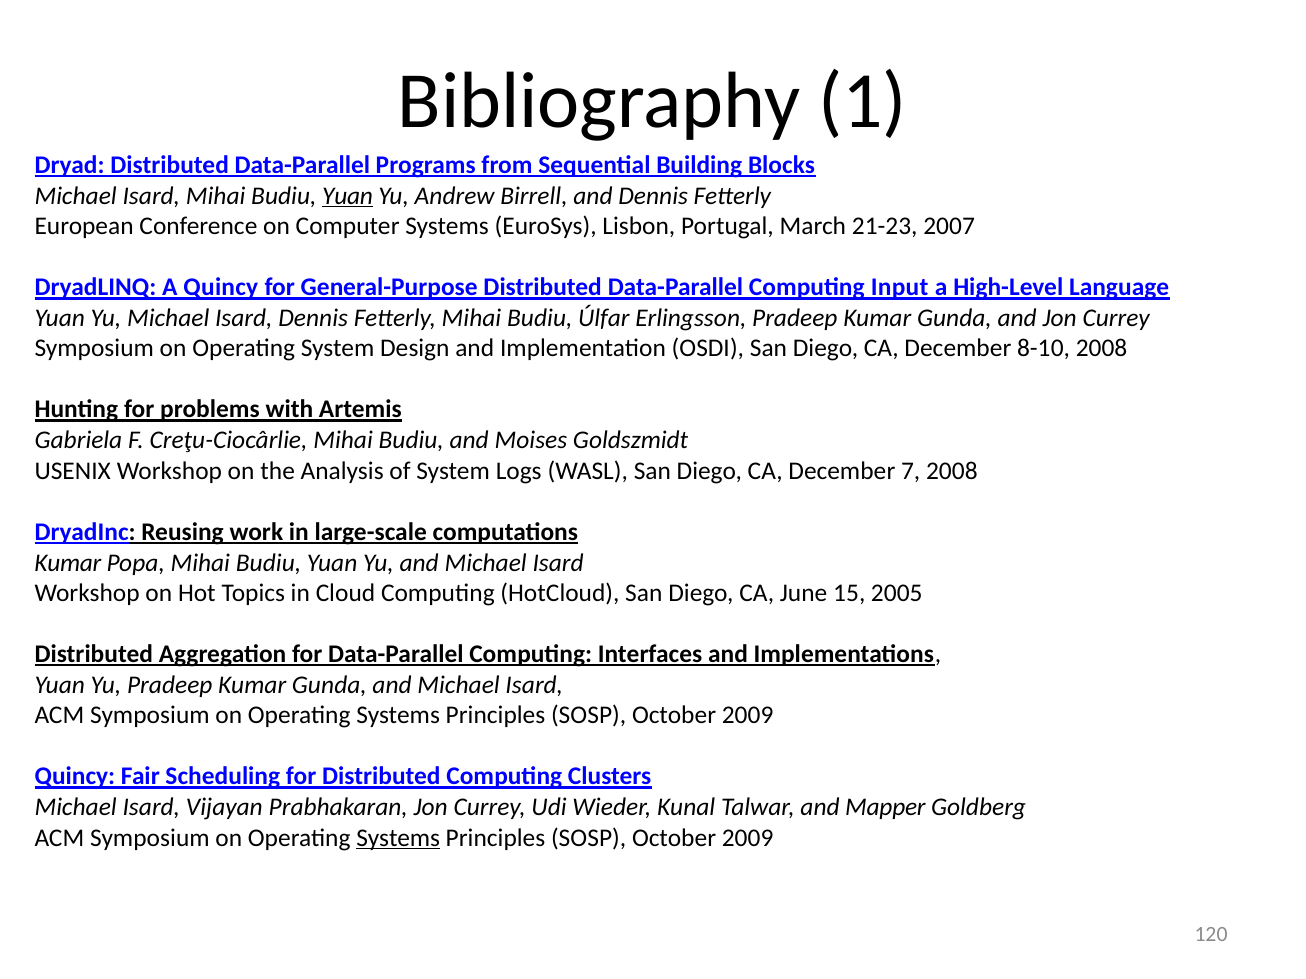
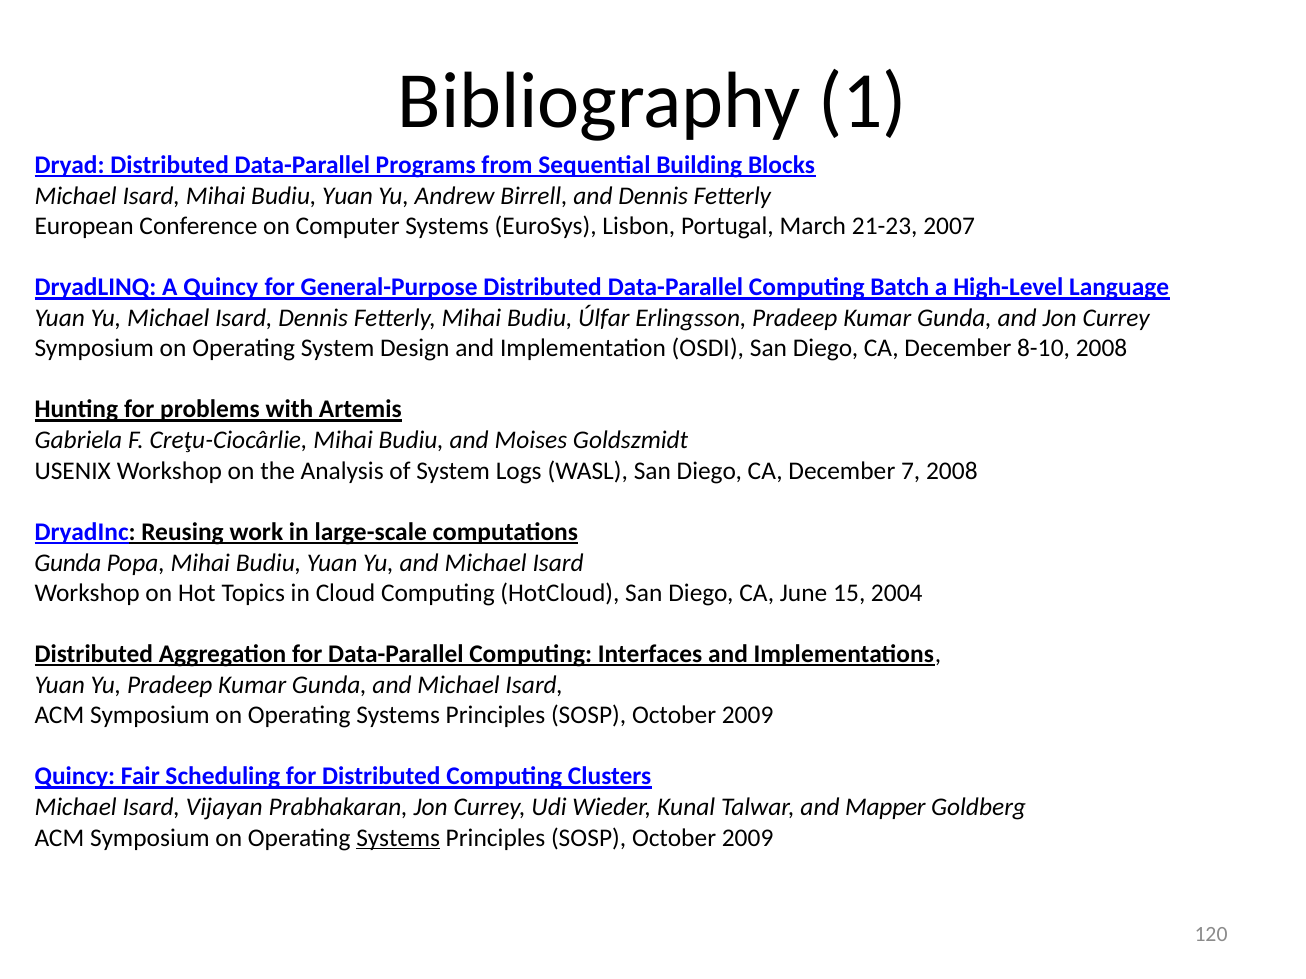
Yuan underline: present -> none (348, 196)
Input: Input -> Batch (900, 287)
Kumar: Kumar -> Gunda (68, 563)
2005: 2005 -> 2004 (897, 593)
